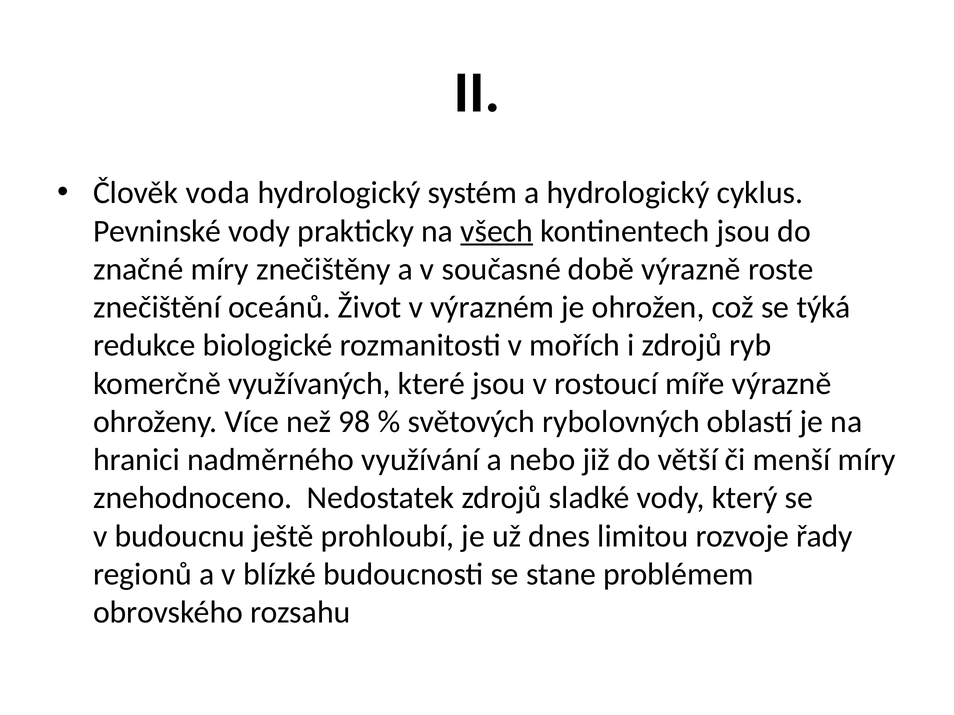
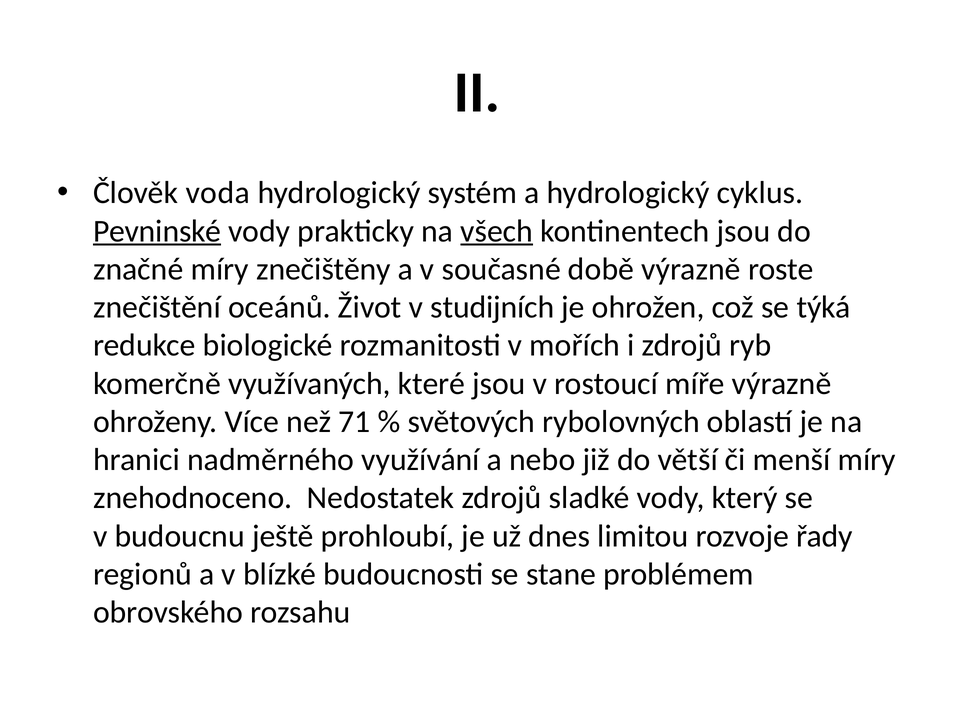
Pevninské underline: none -> present (157, 231)
výrazném: výrazném -> studijních (492, 308)
98: 98 -> 71 (354, 422)
